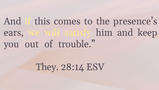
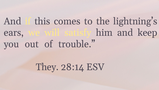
presence’s: presence’s -> lightning’s (135, 21)
